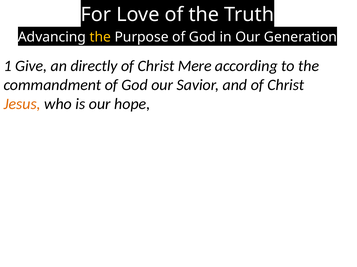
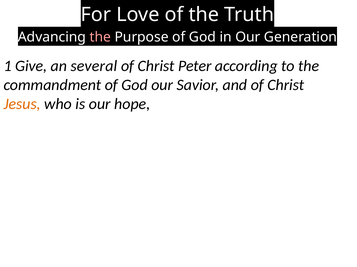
the colour: yellow -> pink (100, 37)
directly: directly -> several (94, 66)
Mere: Mere -> Peter (195, 66)
